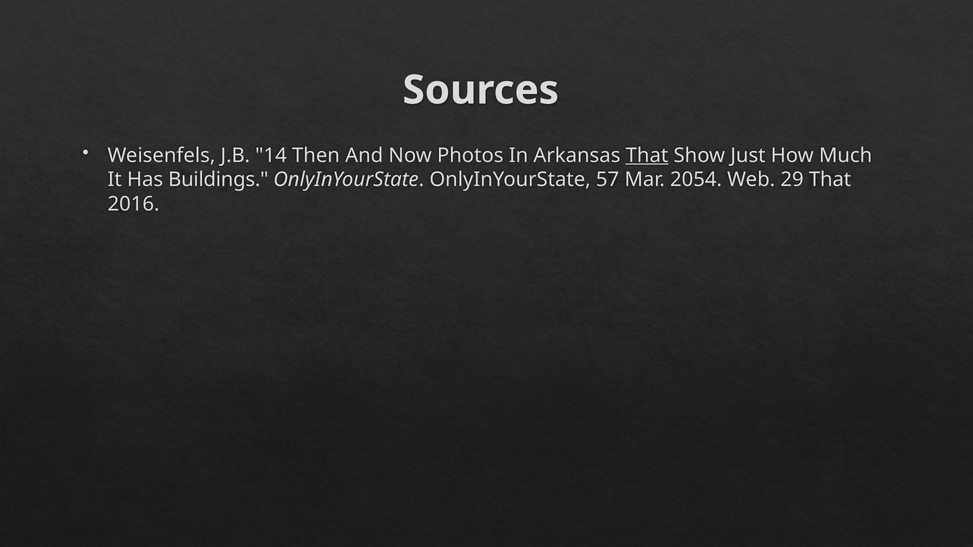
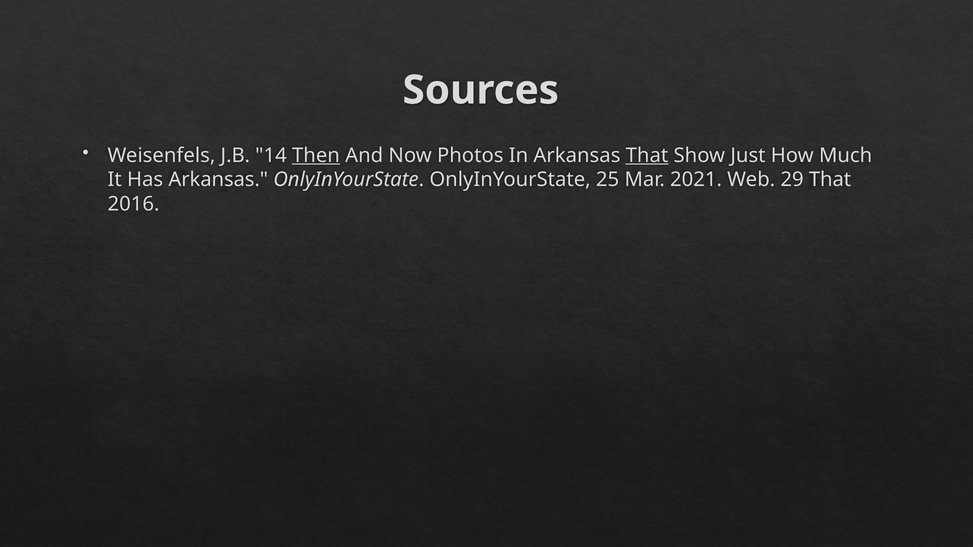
Then underline: none -> present (316, 155)
Has Buildings: Buildings -> Arkansas (218, 180)
57: 57 -> 25 (608, 180)
2054: 2054 -> 2021 (696, 180)
